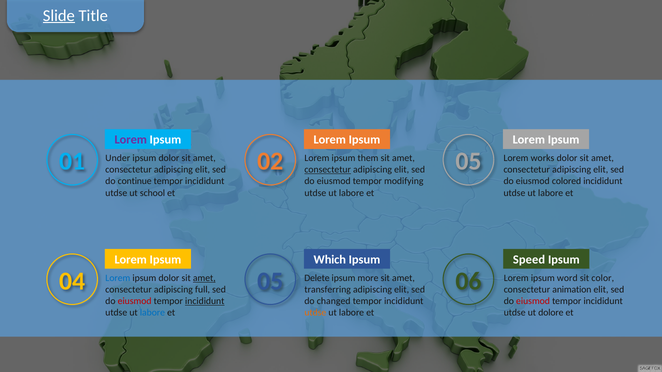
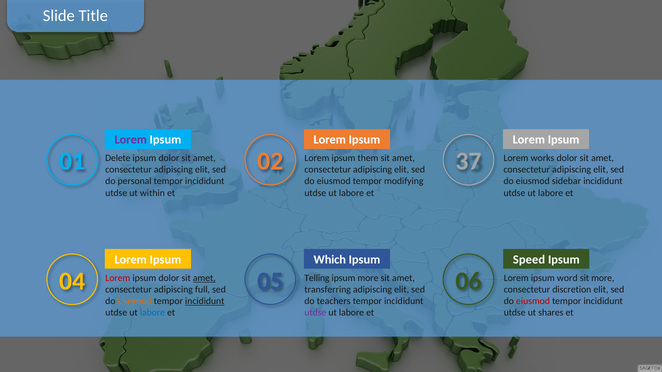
Slide underline: present -> none (59, 16)
02 05: 05 -> 37 (468, 162)
Under: Under -> Delete (118, 158)
consectetur underline: present -> none (328, 170)
continue: continue -> personal (135, 181)
colored: colored -> sidebar (566, 181)
school: school -> within (152, 193)
Lorem colour: blue -> red (118, 278)
Delete: Delete -> Telling (317, 278)
sit color: color -> more (603, 278)
animation: animation -> discretion (572, 290)
eiusmod colour: red -> orange (135, 301)
changed: changed -> teachers (334, 301)
utdse colour: orange -> purple (315, 313)
dolore: dolore -> shares (551, 313)
